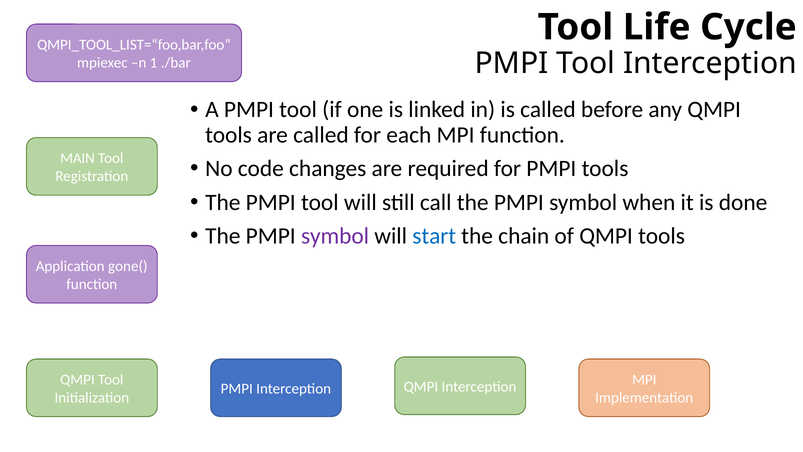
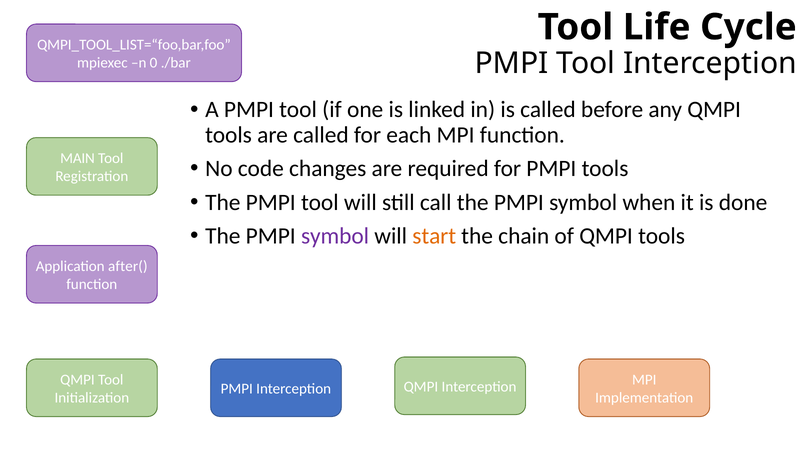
1: 1 -> 0 (154, 63)
start colour: blue -> orange (434, 236)
gone(: gone( -> after( (128, 266)
